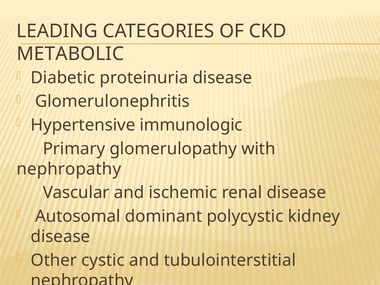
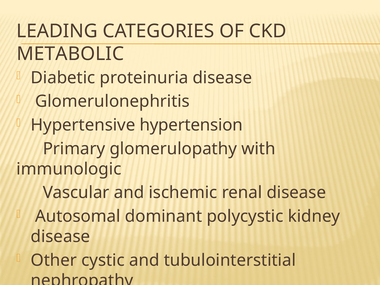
immunologic: immunologic -> hypertension (191, 125)
nephropathy: nephropathy -> immunologic (69, 169)
